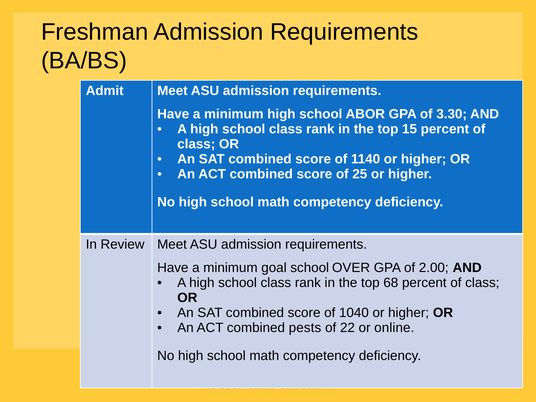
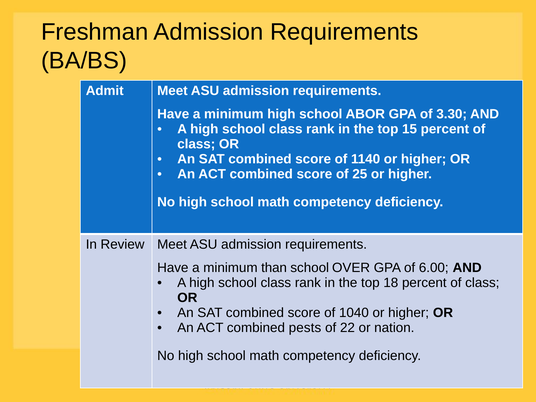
goal: goal -> than (274, 268)
2.00: 2.00 -> 6.00 (434, 268)
68: 68 -> 18 (391, 283)
online: online -> nation (394, 328)
